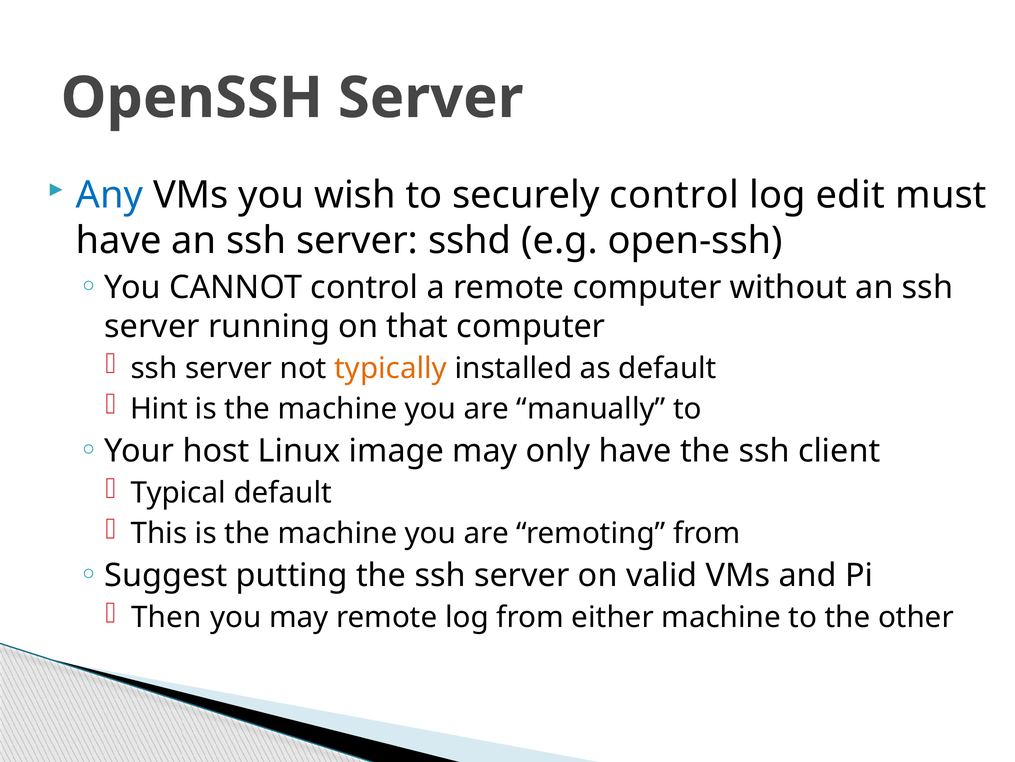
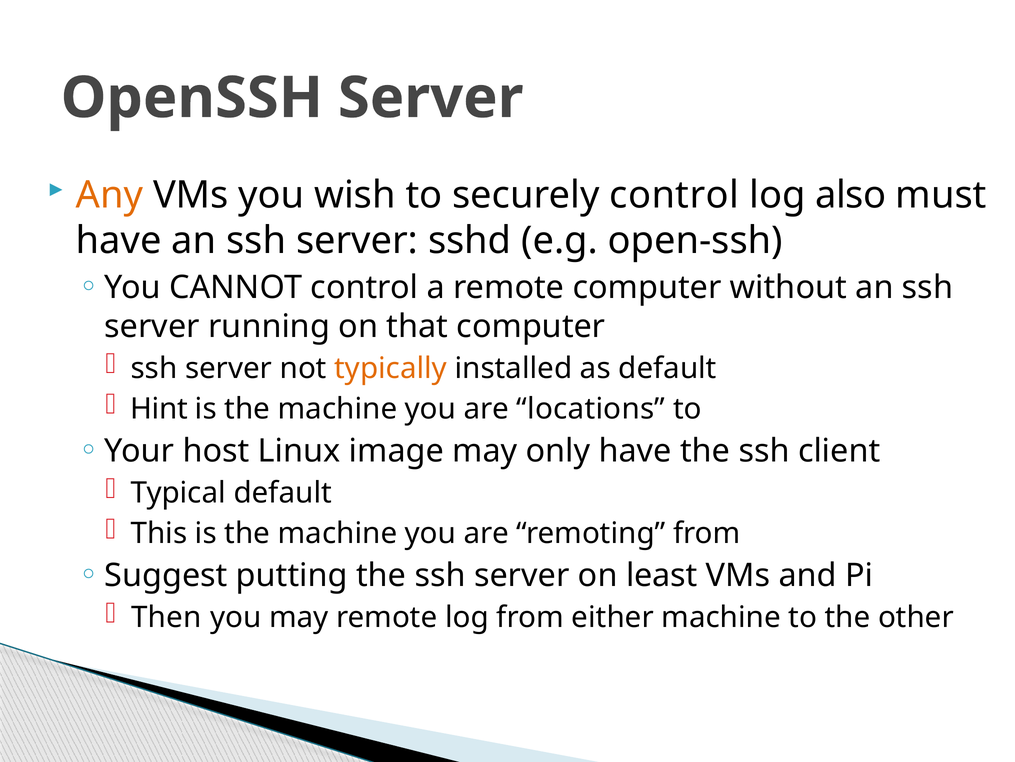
Any colour: blue -> orange (110, 195)
edit: edit -> also (851, 195)
manually: manually -> locations (591, 409)
valid: valid -> least (662, 575)
